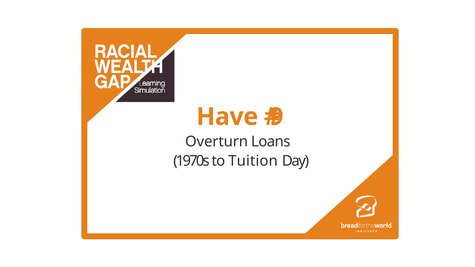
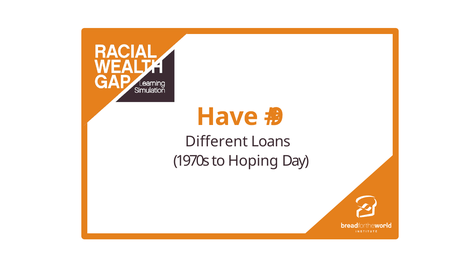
Overturn: Overturn -> Different (217, 142)
Tuition: Tuition -> Hoping (253, 161)
